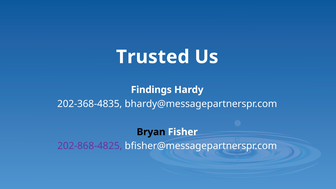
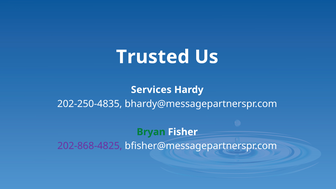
Findings: Findings -> Services (151, 90)
202-368-4835: 202-368-4835 -> 202-250-4835 (90, 104)
Bryan colour: black -> green (151, 132)
